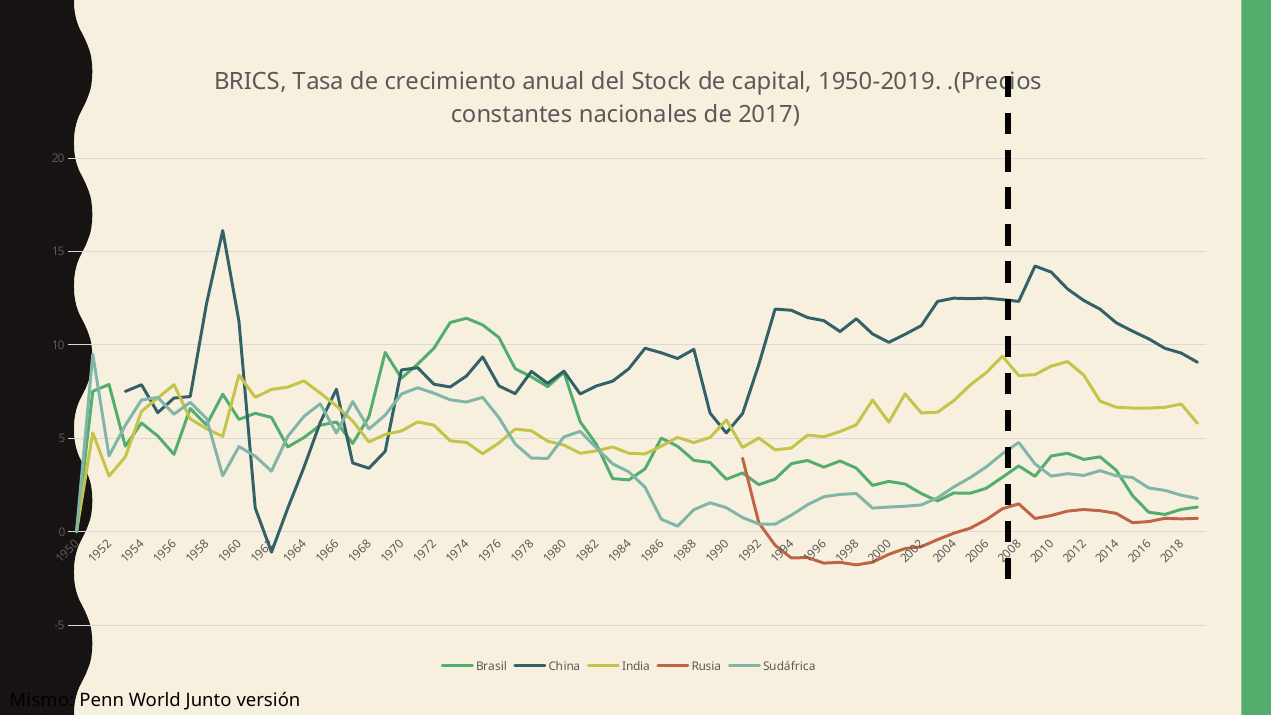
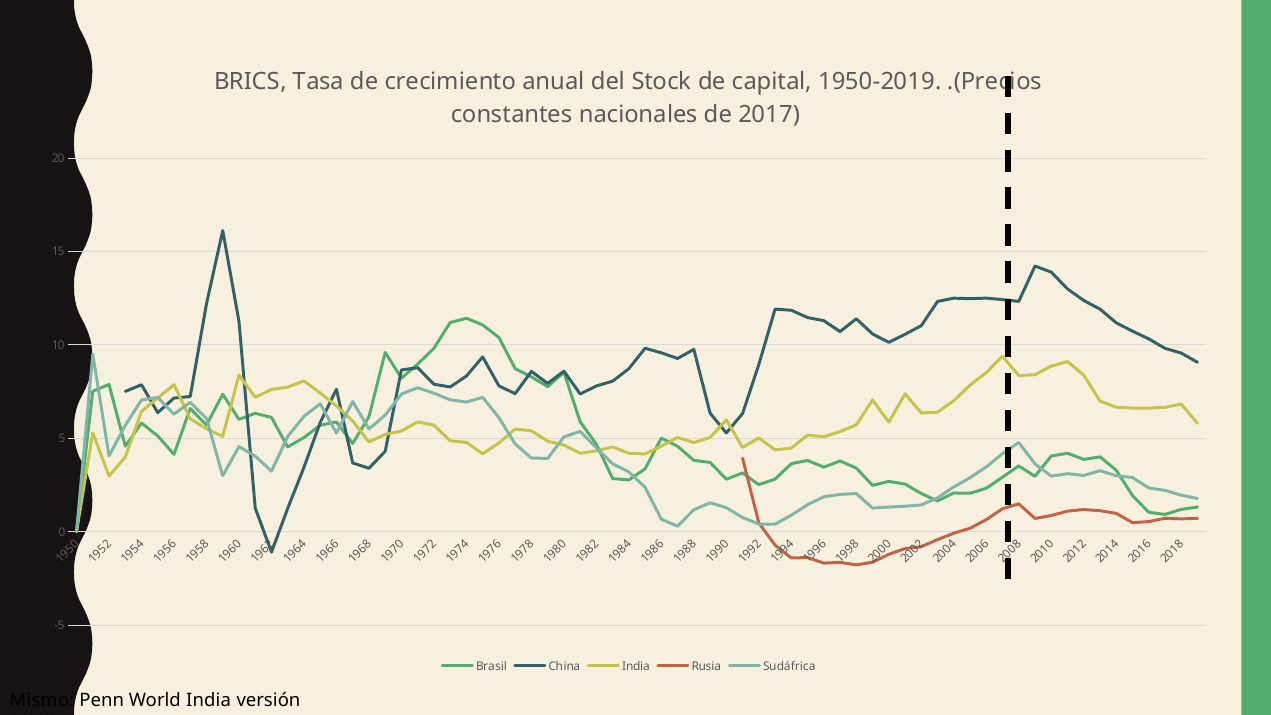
World Junto: Junto -> India (209, 700)
